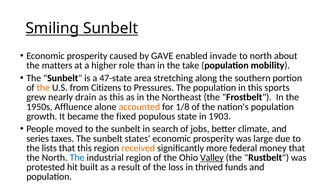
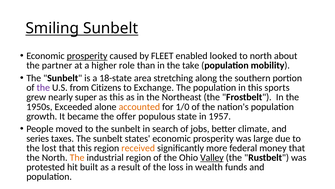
prosperity underline: none -> present (87, 56)
GAVE: GAVE -> FLEET (162, 56)
invade: invade -> looked (223, 56)
matters: matters -> partner (57, 65)
47-state: 47-state -> 18-state (116, 78)
the colour: orange -> purple (43, 87)
Pressures: Pressures -> Exchange (154, 87)
drain: drain -> super (86, 97)
Affluence: Affluence -> Exceeded (73, 106)
1/8: 1/8 -> 1/0 (183, 106)
fixed: fixed -> offer (126, 116)
1903: 1903 -> 1957 (220, 116)
lists: lists -> lost (49, 148)
The colour: blue -> orange (77, 157)
thrived: thrived -> wealth (209, 167)
